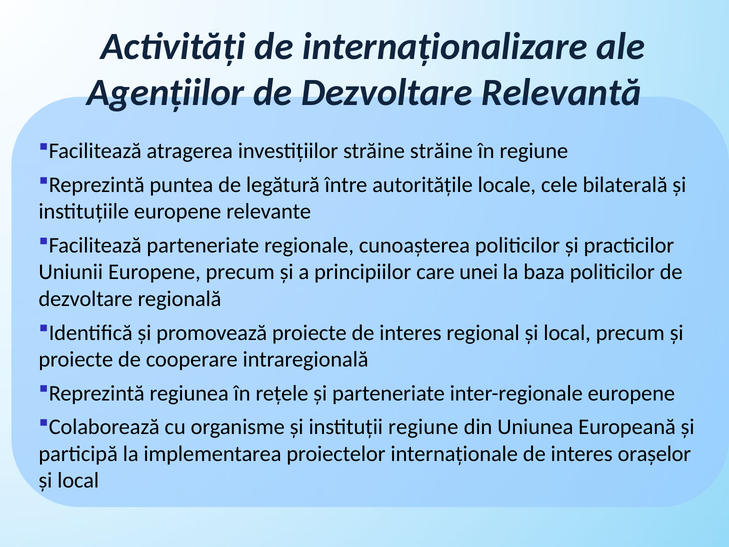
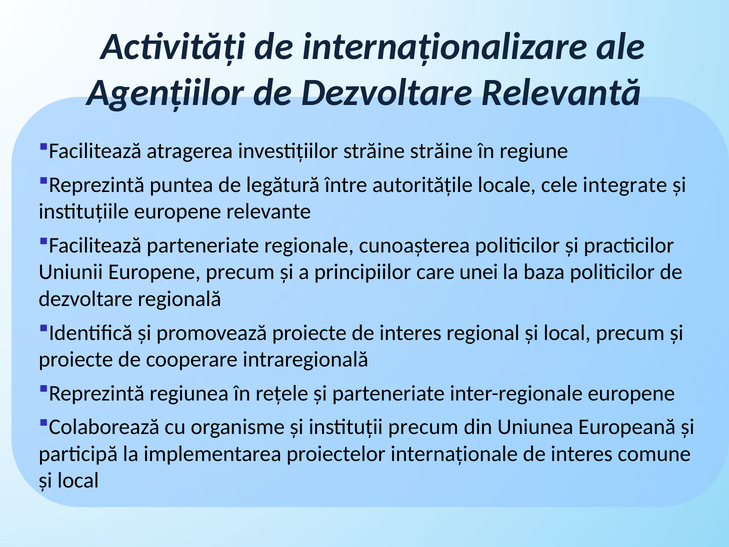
bilaterală: bilaterală -> integrate (625, 185)
instituţii regiune: regiune -> precum (423, 427)
oraşelor: oraşelor -> comune (654, 454)
